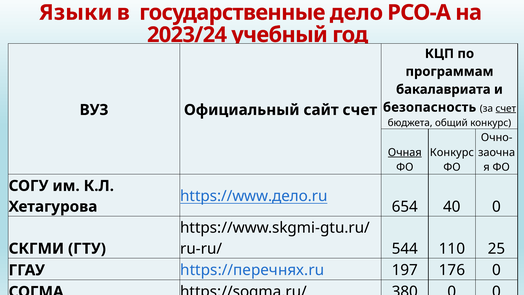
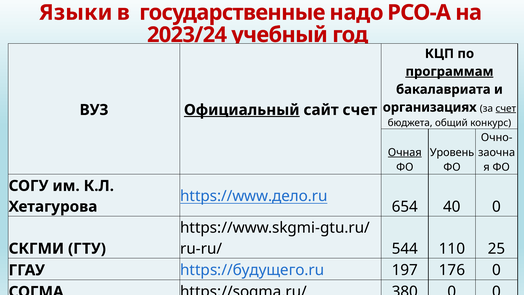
дело: дело -> надо (356, 13)
программам underline: none -> present (449, 71)
безопасность: безопасность -> организациях (430, 107)
Официальный underline: none -> present (242, 110)
Конкурс: Конкурс -> Уровень (452, 152)
https://перечнях.ru: https://перечнях.ru -> https://будущего.ru (252, 270)
